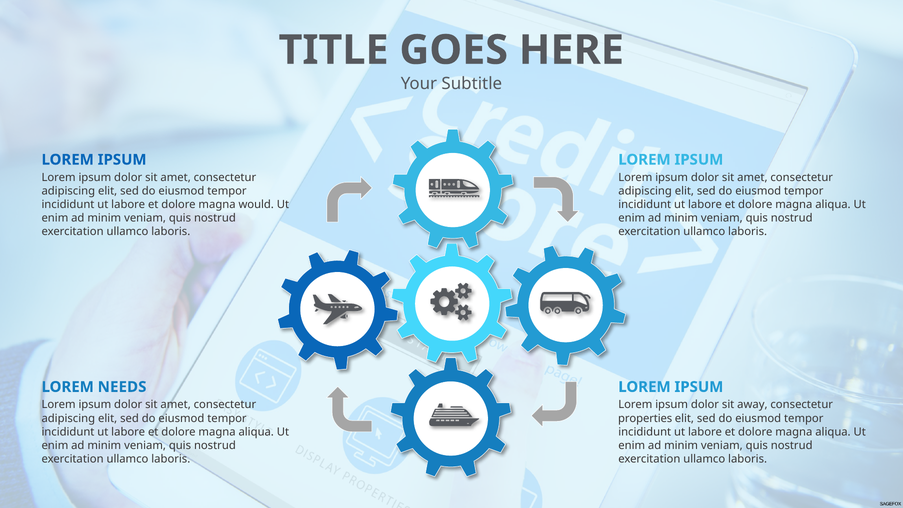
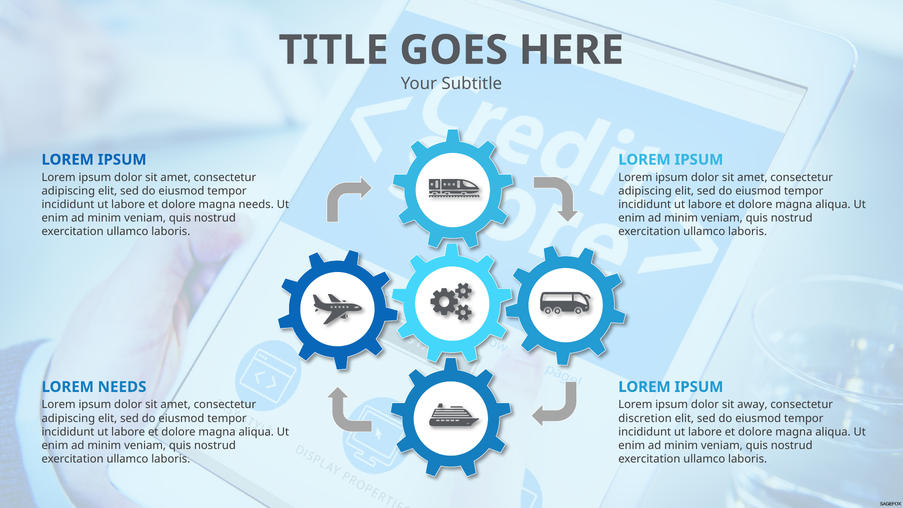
magna would: would -> needs (256, 205)
properties: properties -> discretion (645, 418)
